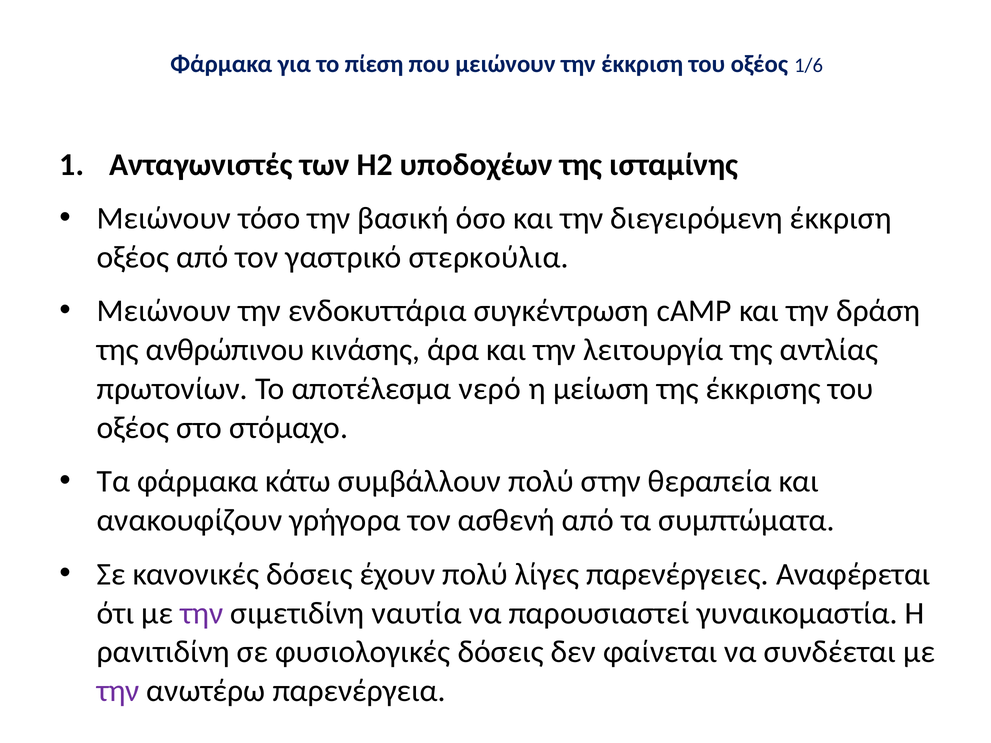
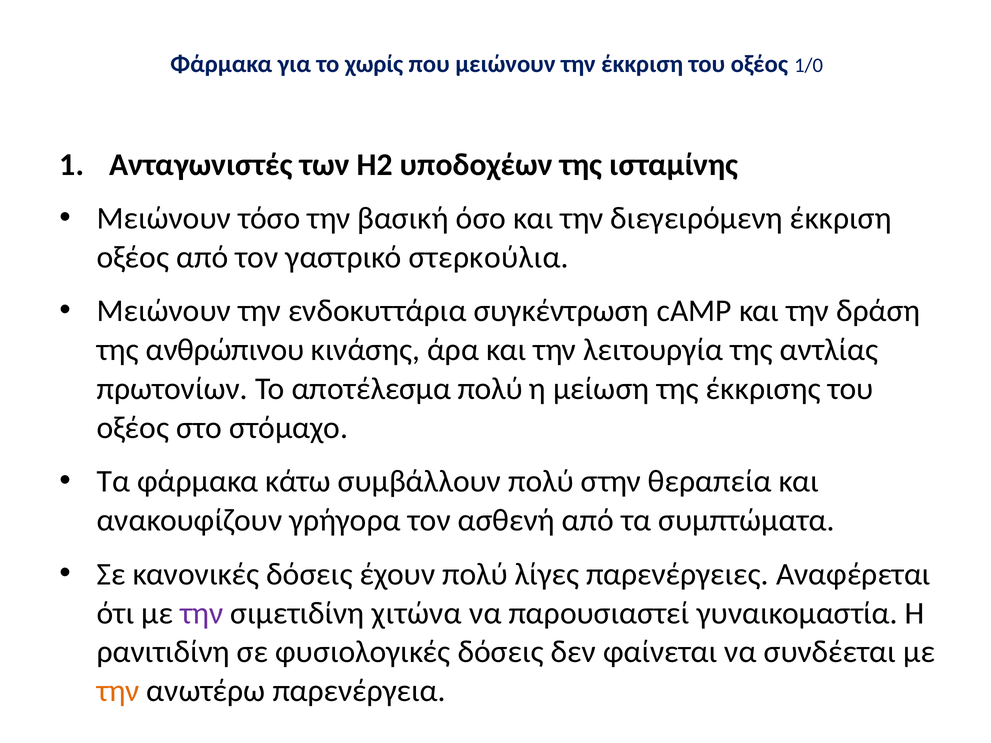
πίεση: πίεση -> χωρίς (374, 64)
1/6: 1/6 -> 1/0 (809, 65)
αποτέλεσμα νερό: νερό -> πολύ (490, 389)
ναυτία: ναυτία -> χιτώνα (417, 613)
την colour: purple -> orange (118, 691)
